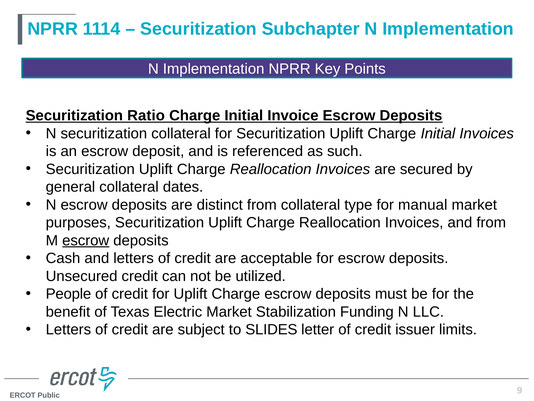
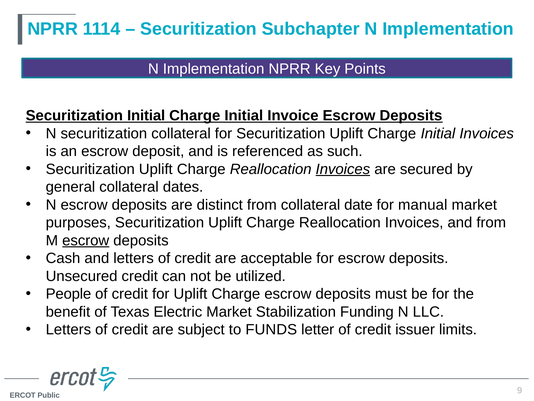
Securitization Ratio: Ratio -> Initial (146, 116)
Invoices underline: none -> present (343, 169)
type: type -> date (358, 205)
SLIDES: SLIDES -> FUNDS (271, 329)
